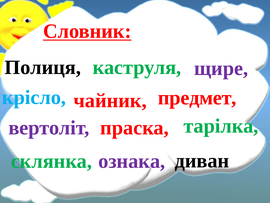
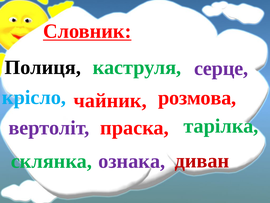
щире: щире -> серце (221, 68)
предмет: предмет -> розмова (197, 98)
диван colour: black -> red (202, 160)
